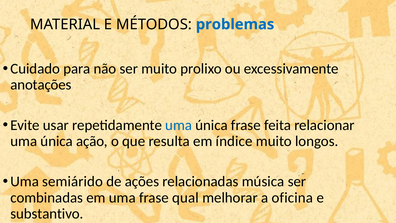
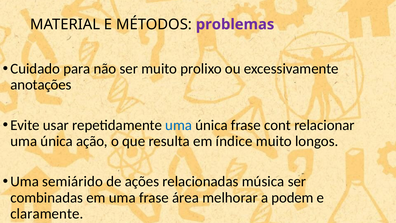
problemas colour: blue -> purple (235, 24)
feita: feita -> cont (277, 125)
qual: qual -> área (186, 197)
oficina: oficina -> podem (292, 197)
substantivo: substantivo -> claramente (47, 213)
